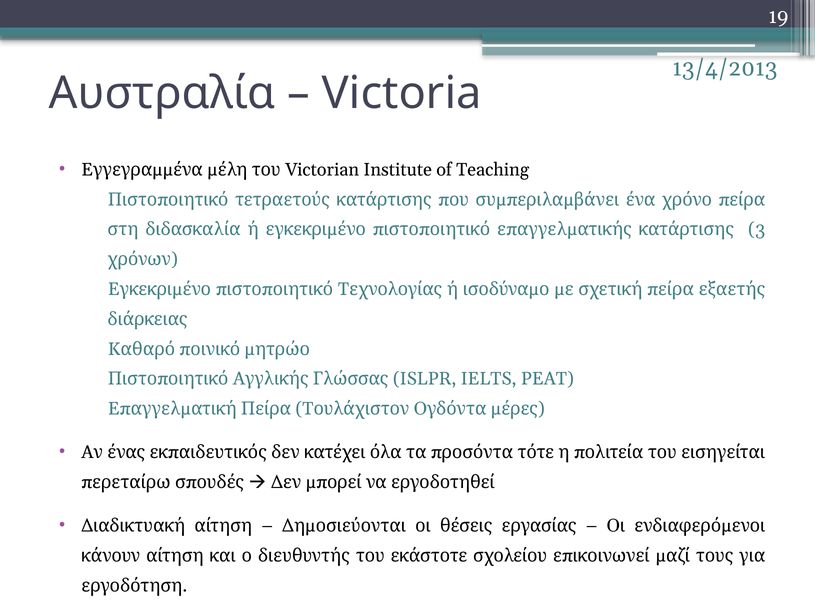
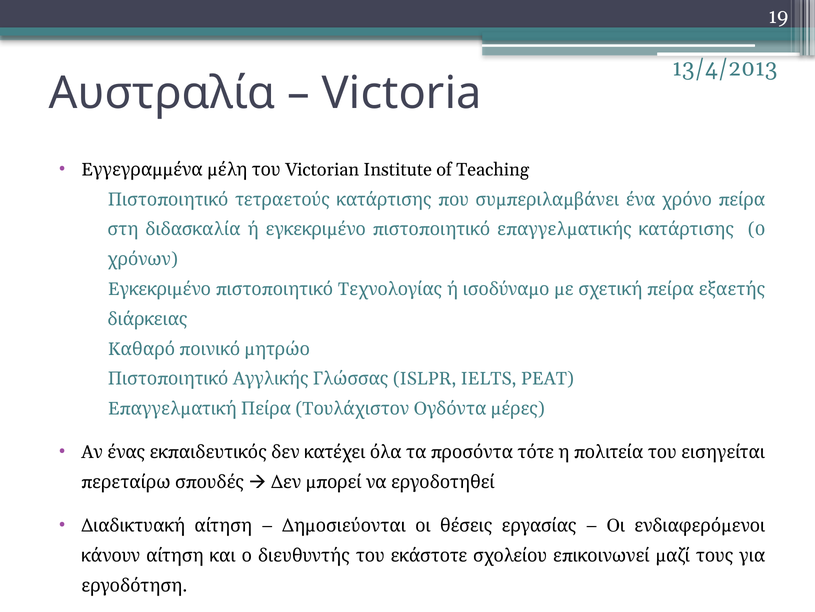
3: 3 -> 0 (757, 229)
